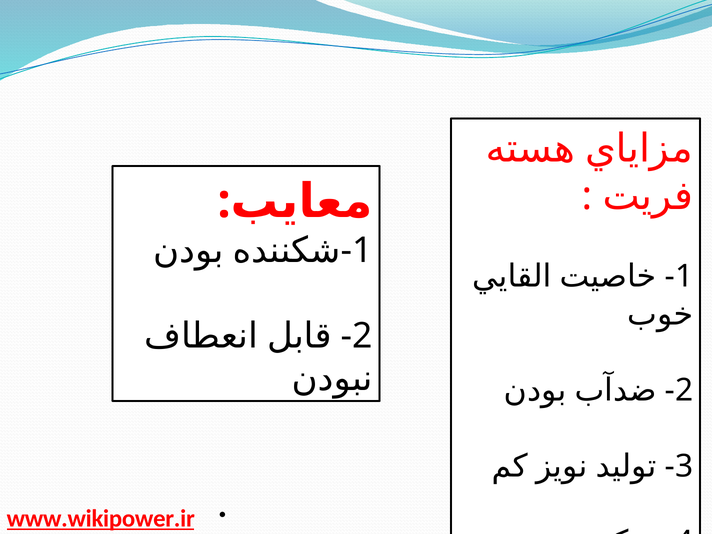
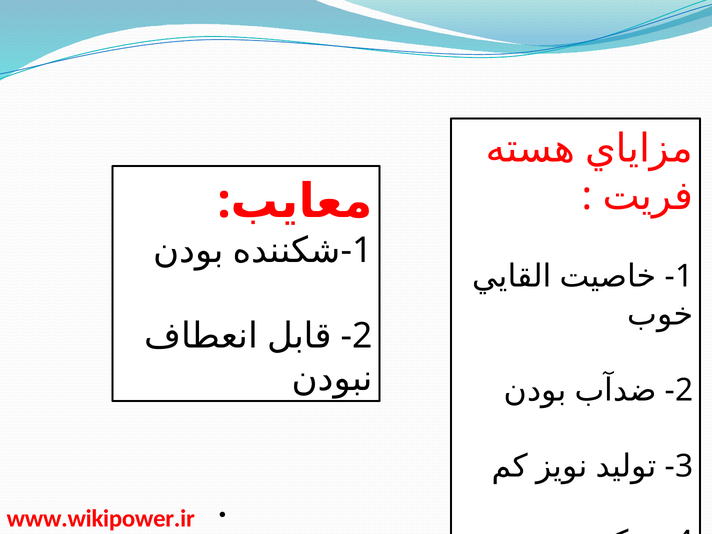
www.wikipower.ir underline: present -> none (101, 518)
